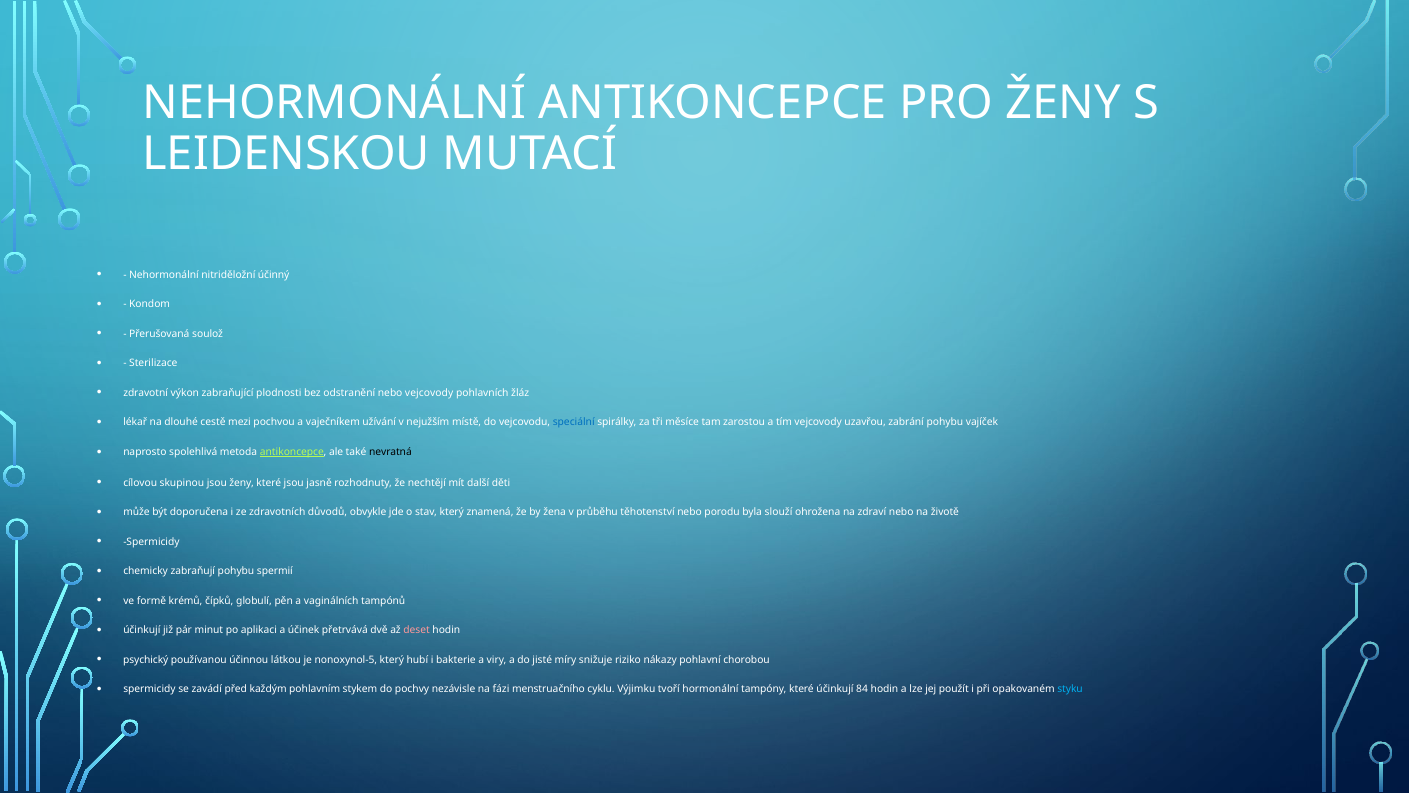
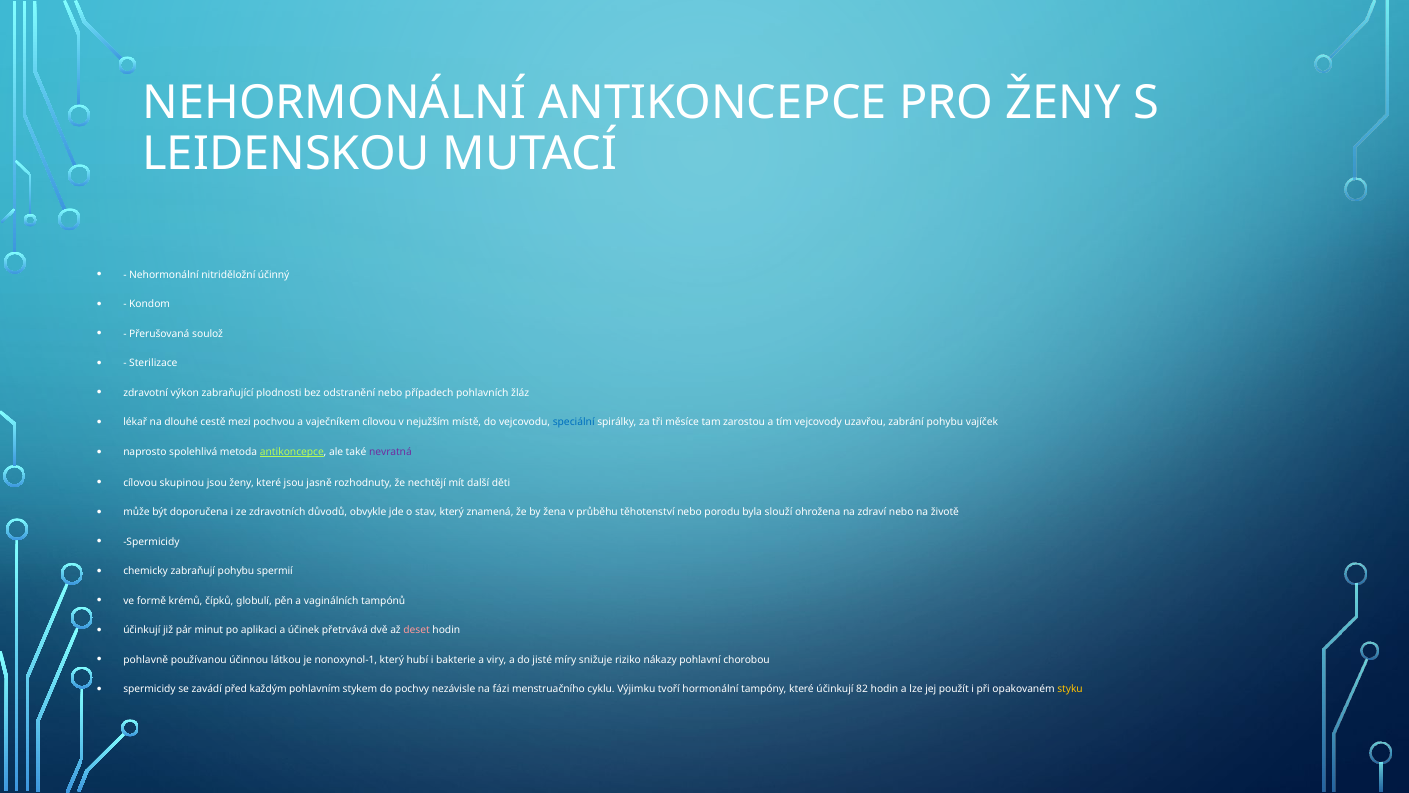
nebo vejcovody: vejcovody -> případech (429, 392)
vaječníkem užívání: užívání -> cílovou (379, 422)
nevratná colour: black -> purple (390, 452)
psychický: psychický -> pohlavně (146, 659)
nonoxynol-5: nonoxynol-5 -> nonoxynol-1 (346, 659)
84: 84 -> 82 (862, 689)
styku colour: light blue -> yellow (1070, 689)
